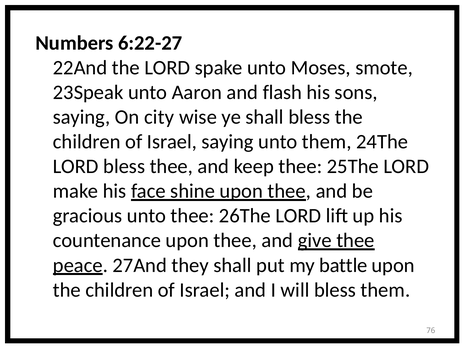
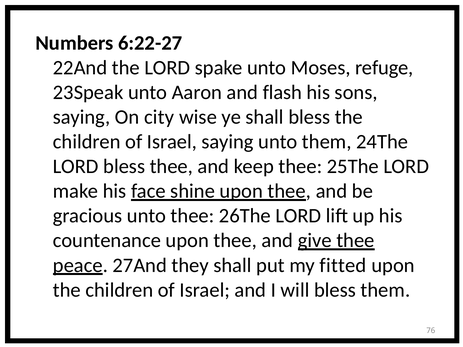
smote: smote -> refuge (384, 68)
battle: battle -> fitted (343, 265)
